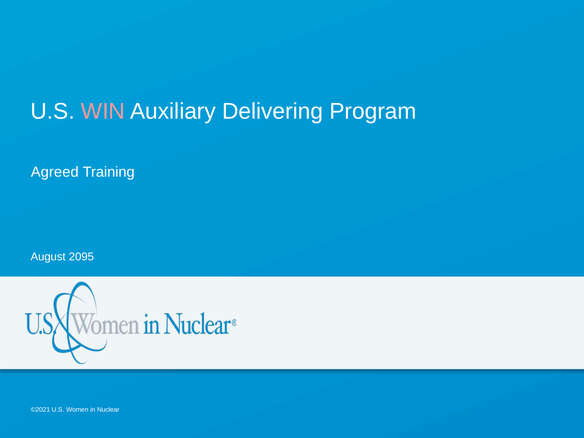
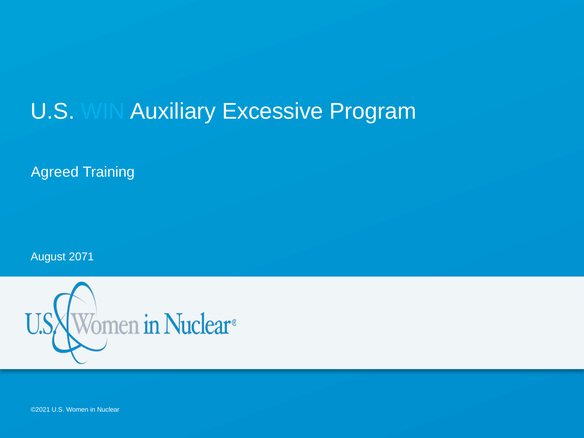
WIN colour: pink -> light blue (103, 111)
Delivering: Delivering -> Excessive (273, 111)
2095: 2095 -> 2071 (81, 257)
